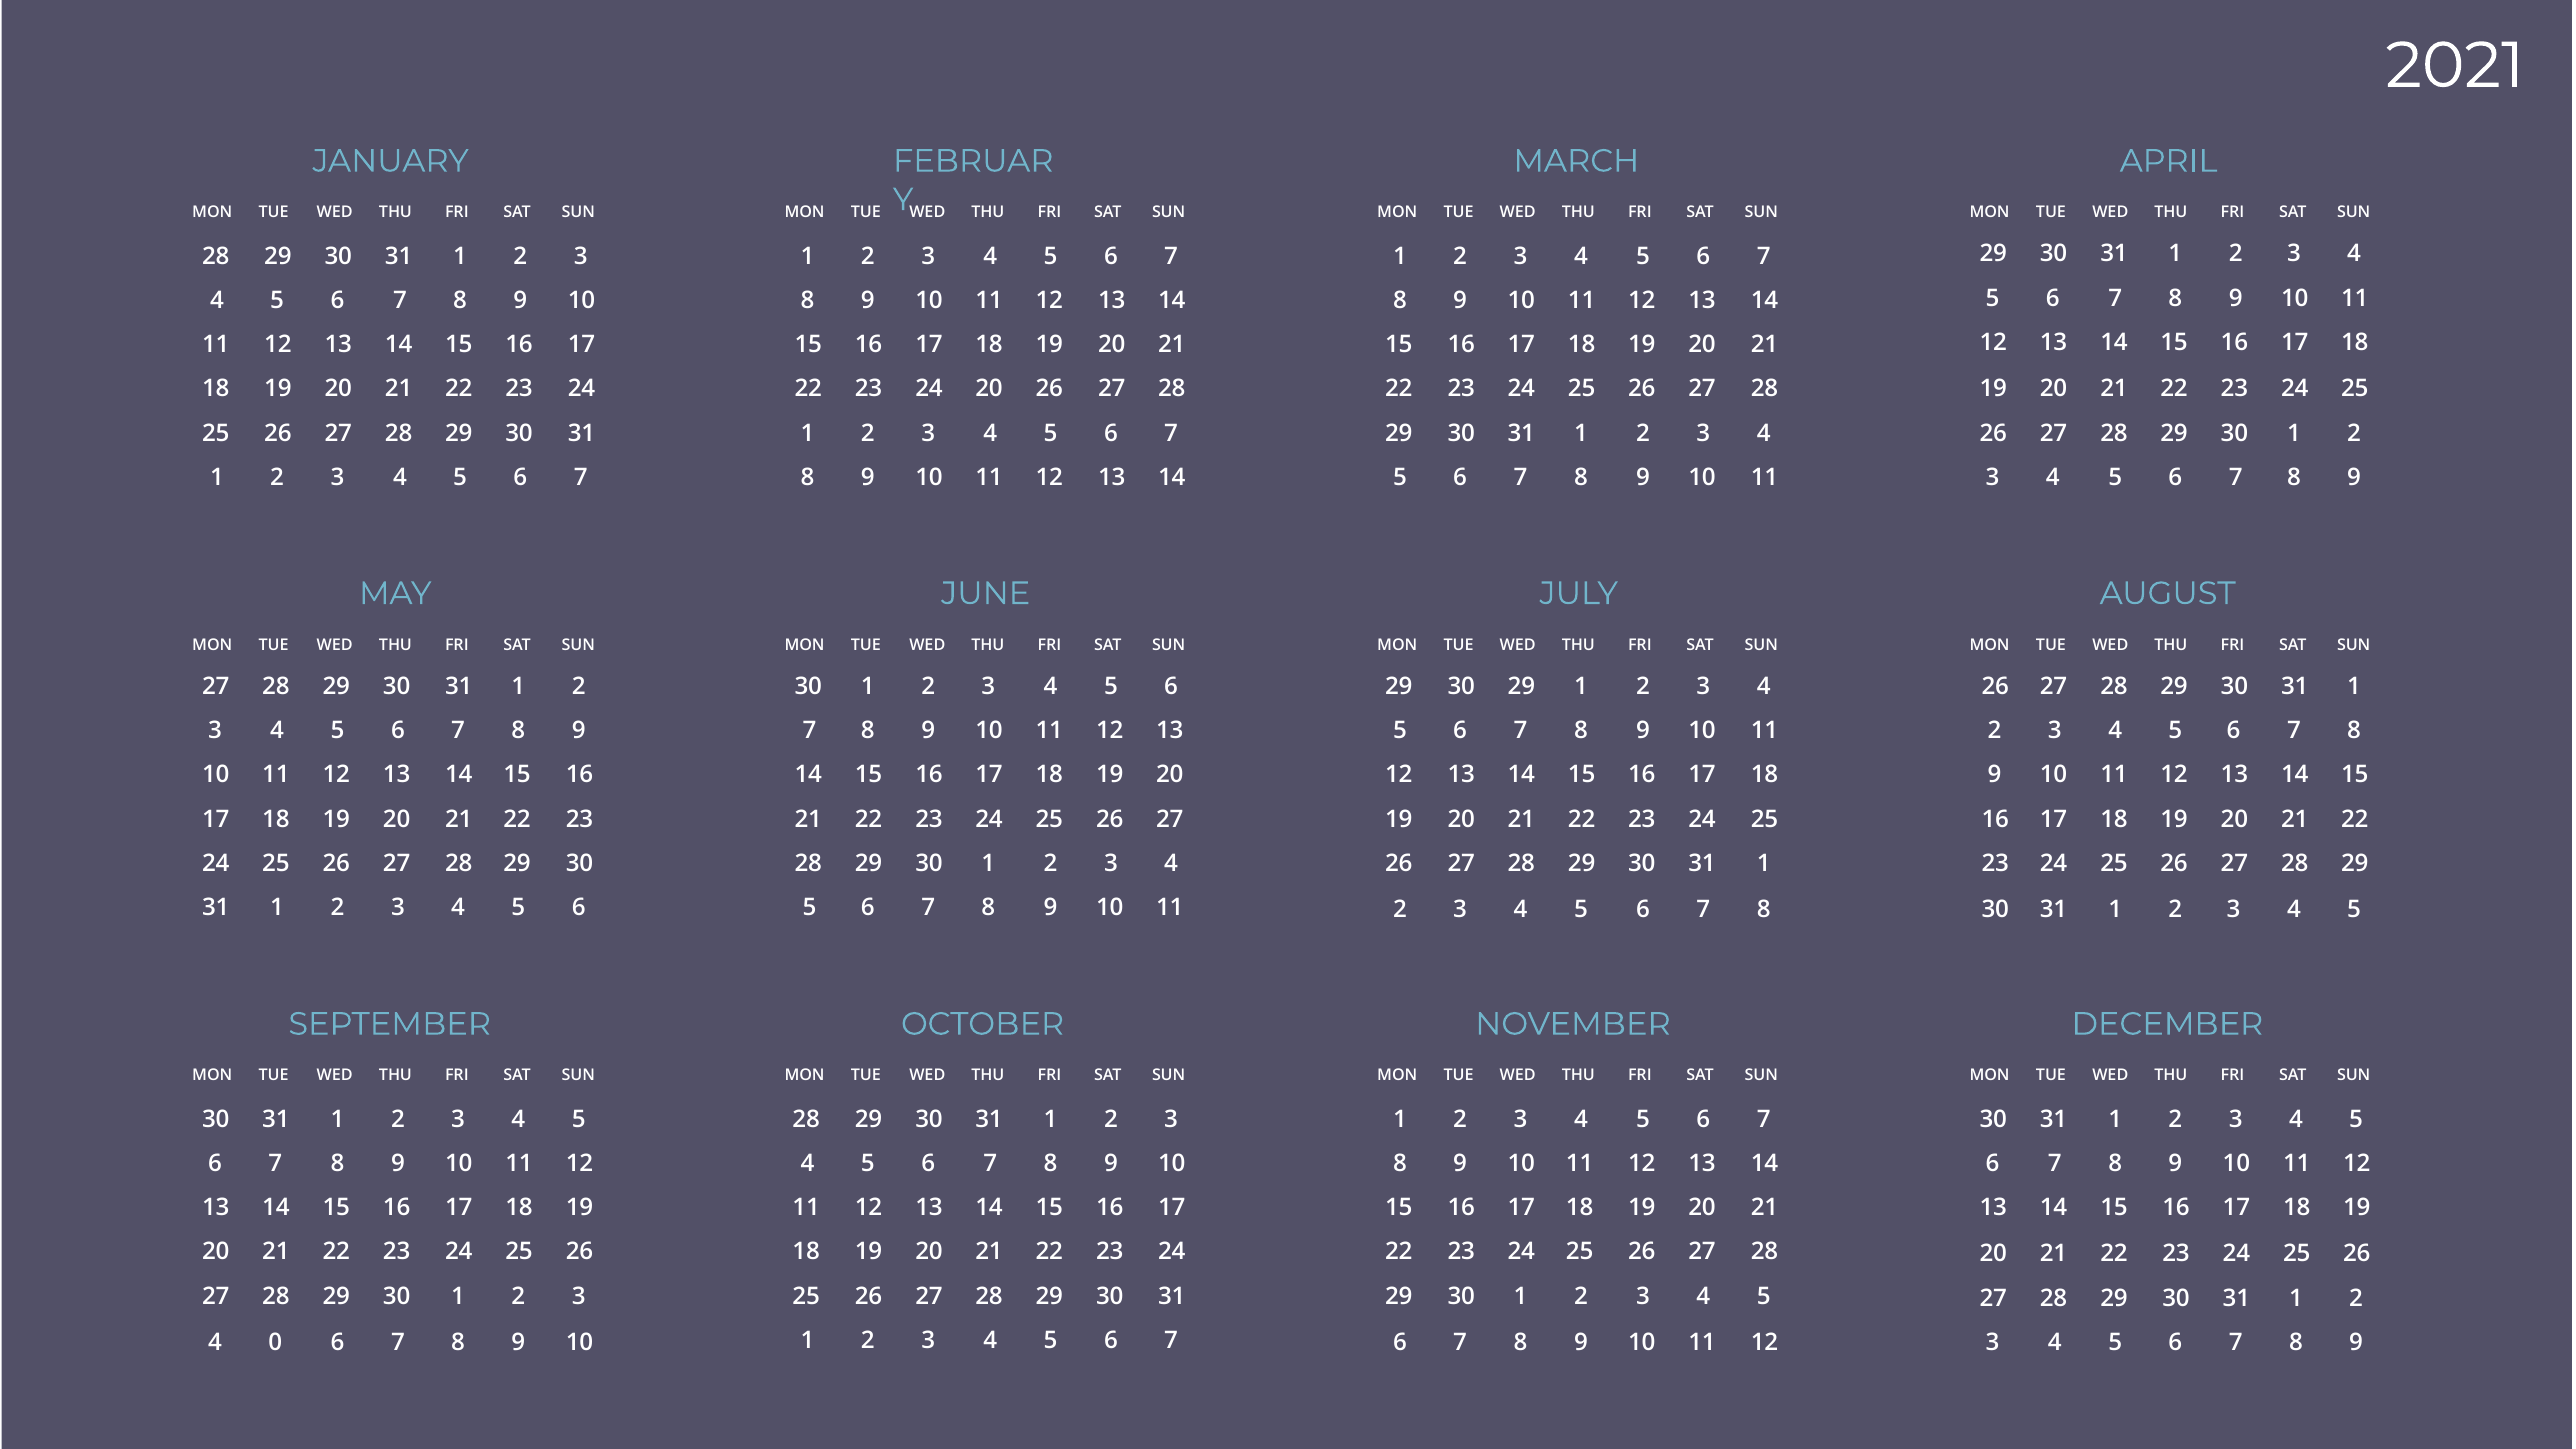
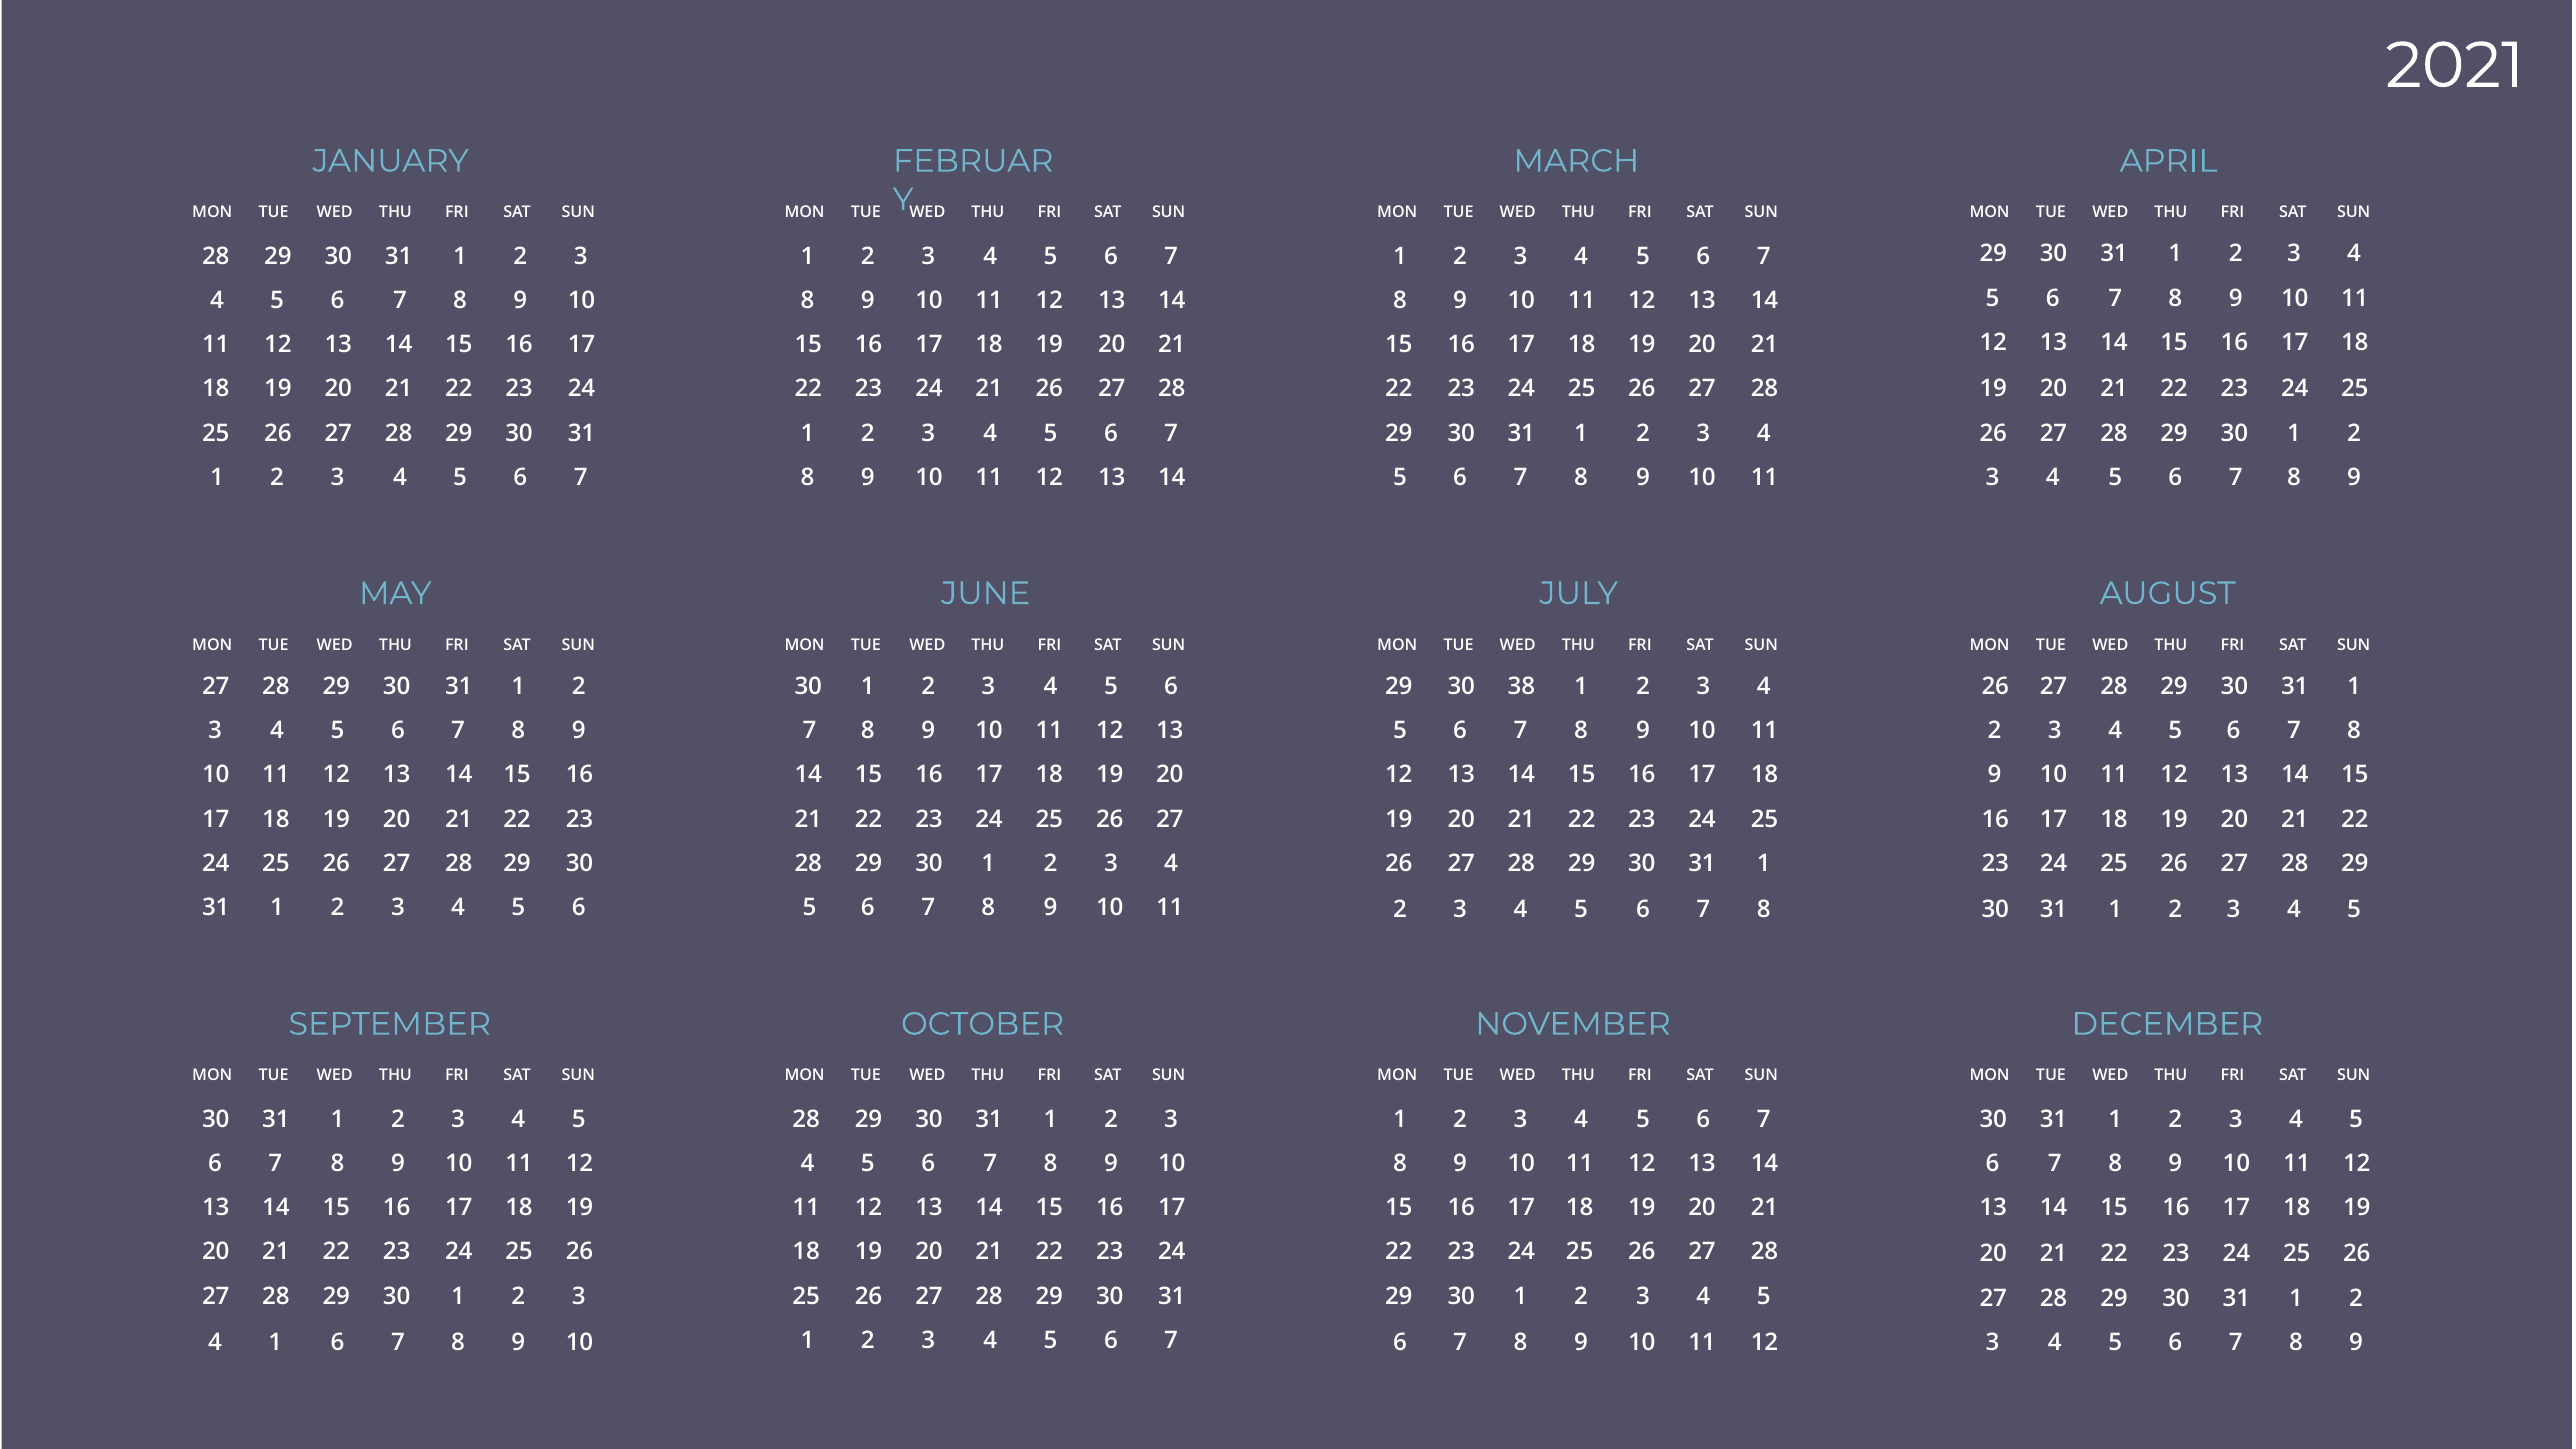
24 20: 20 -> 21 (989, 389)
30 29: 29 -> 38 (1521, 687)
4 0: 0 -> 1 (275, 1342)
